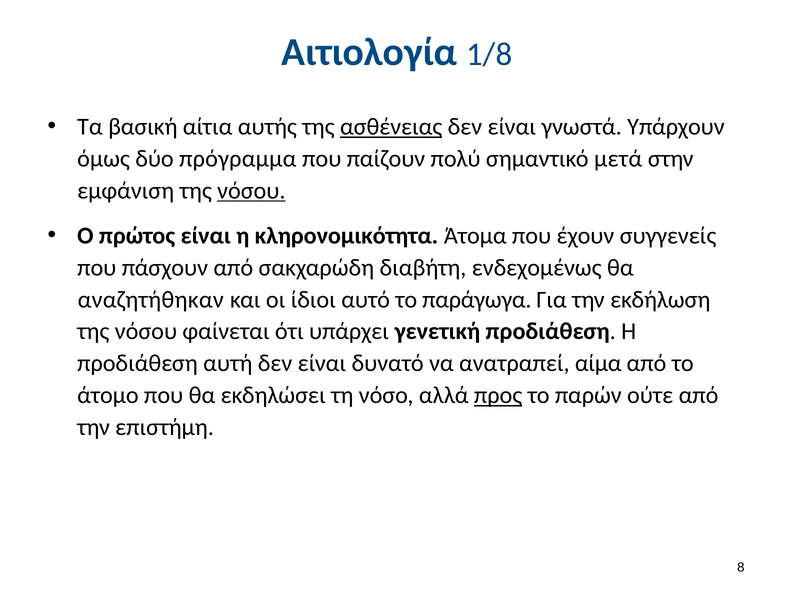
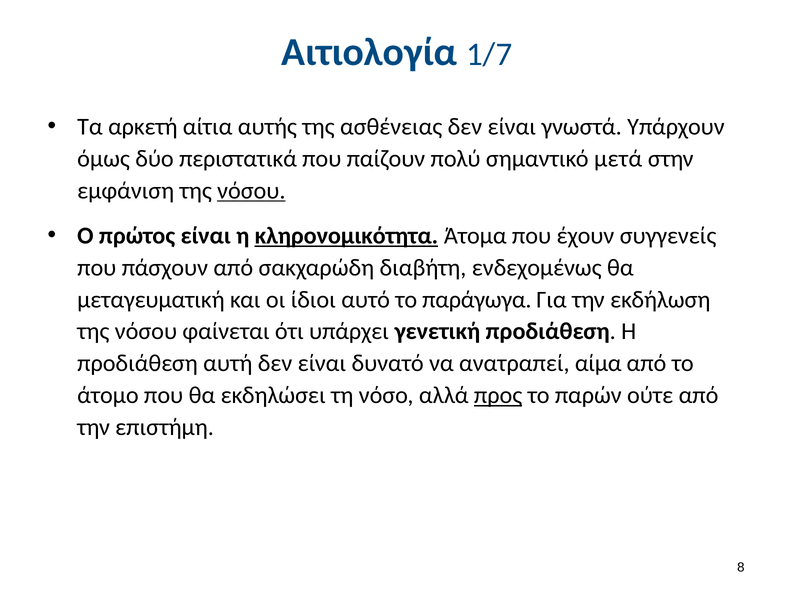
1/8: 1/8 -> 1/7 (489, 54)
βασική: βασική -> αρκετή (143, 127)
ασθένειας underline: present -> none (391, 127)
πρόγραμμα: πρόγραμμα -> περιστατικά (238, 159)
κληρονομικότητα underline: none -> present (346, 236)
αναζητήθηκαν: αναζητήθηκαν -> μεταγευματική (151, 300)
